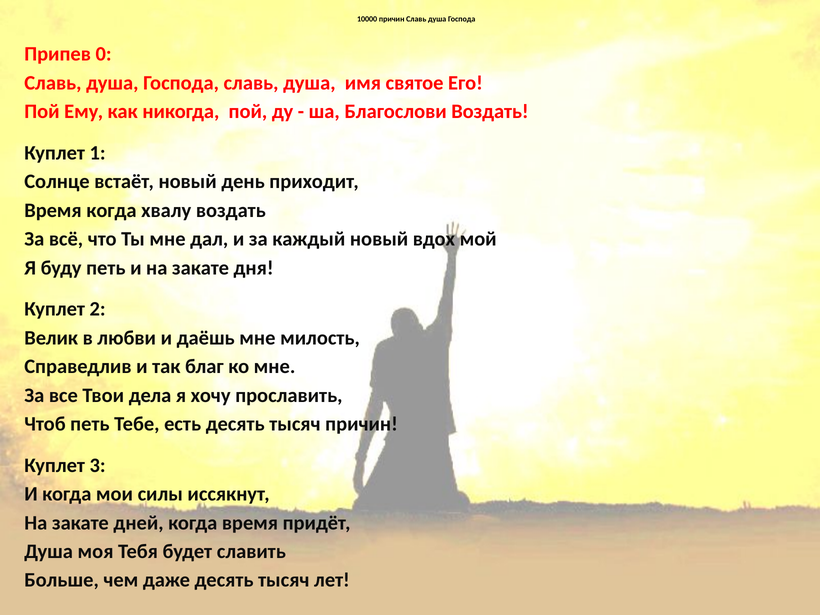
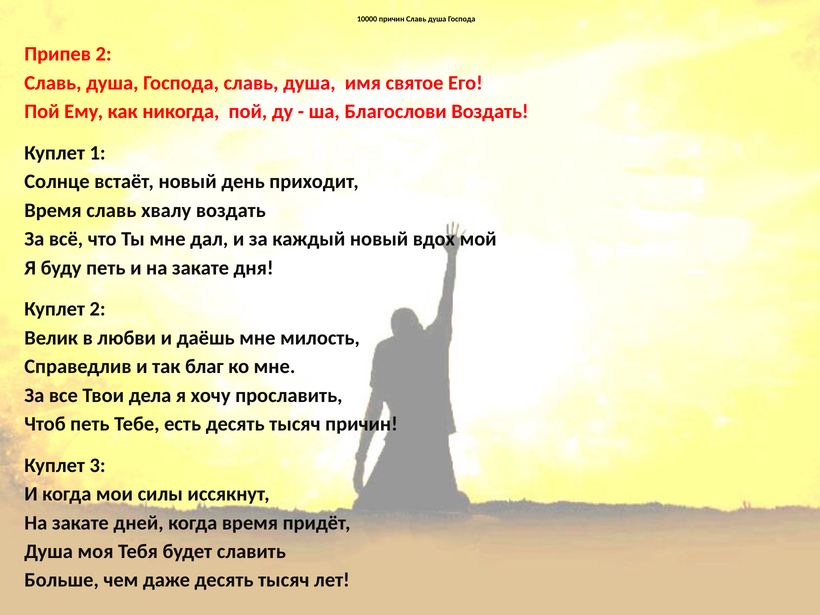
Припев 0: 0 -> 2 (104, 54)
Время когда: когда -> славь (111, 210)
